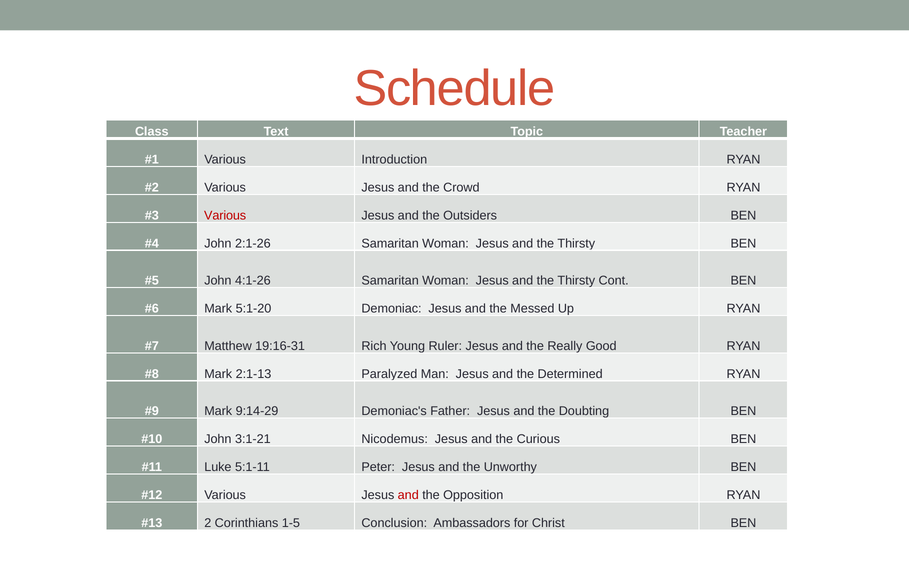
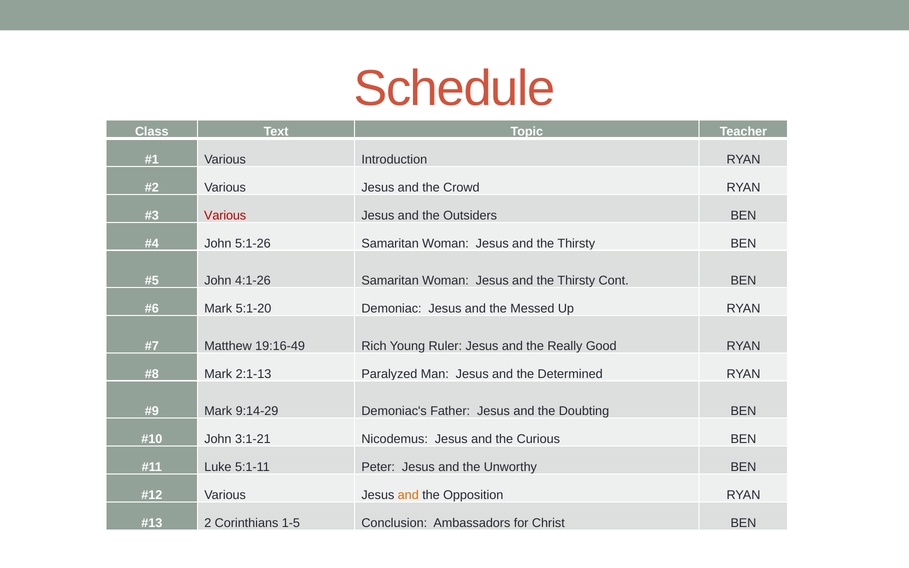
2:1-26: 2:1-26 -> 5:1-26 (253, 243)
19:16-31: 19:16-31 -> 19:16-49 (280, 346)
and colour: red -> orange (408, 495)
